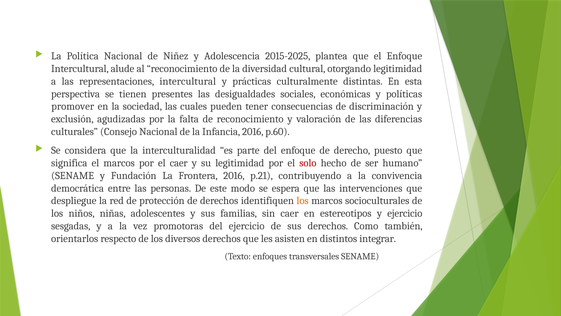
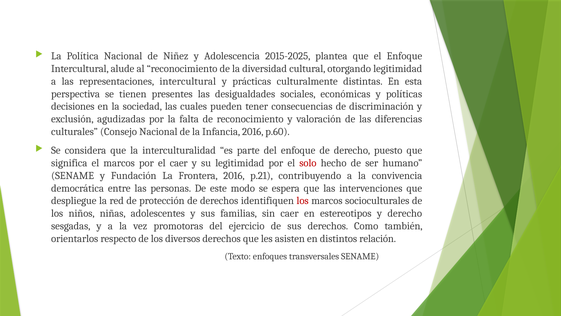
promover: promover -> decisiones (73, 106)
los colour: orange -> red (303, 201)
y ejercicio: ejercicio -> derecho (405, 213)
integrar: integrar -> relación (378, 238)
